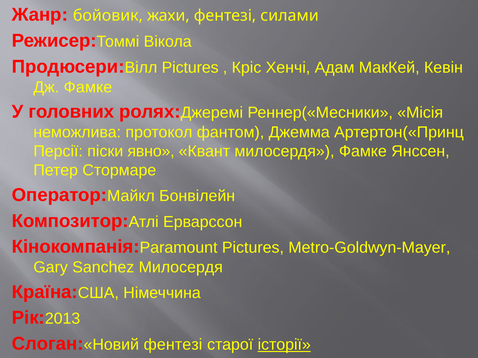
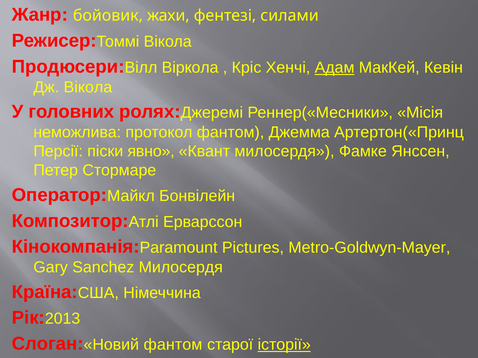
Pictures: Pictures -> Віркола (190, 68)
Адам underline: none -> present (335, 68)
Дж Фамке: Фамке -> Вікола (88, 87)
фентезі: фентезі -> фантом (173, 345)
